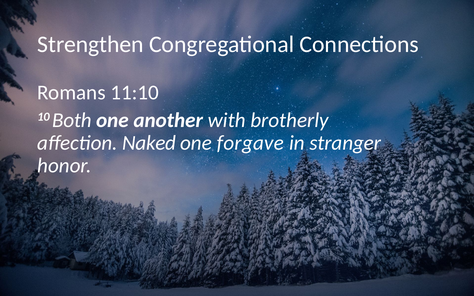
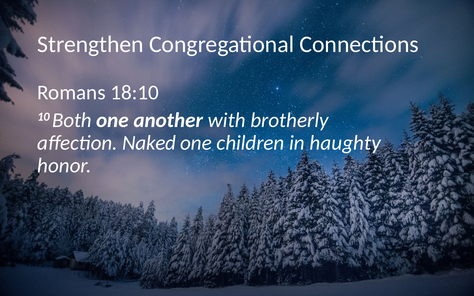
11:10: 11:10 -> 18:10 (135, 92)
forgave: forgave -> children (251, 143)
stranger: stranger -> haughty (345, 143)
